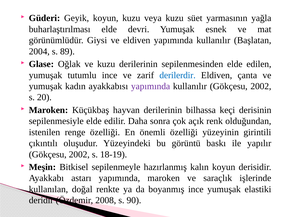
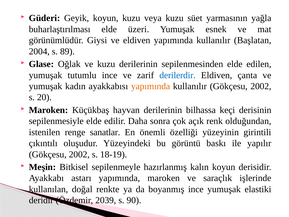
devri: devri -> üzeri (139, 29)
yapımında colour: purple -> orange (151, 86)
renge özelliği: özelliği -> sanatlar (105, 132)
2008: 2008 -> 2039 (106, 200)
